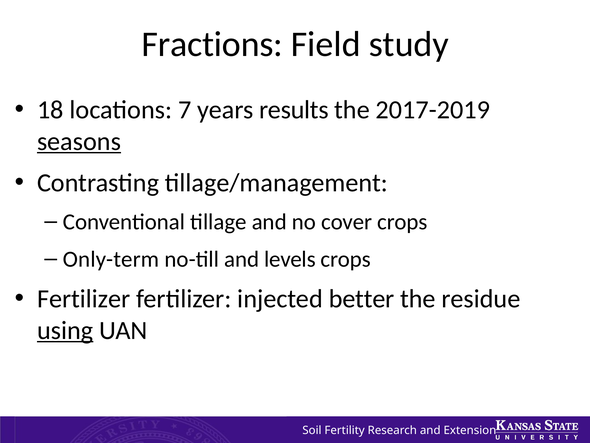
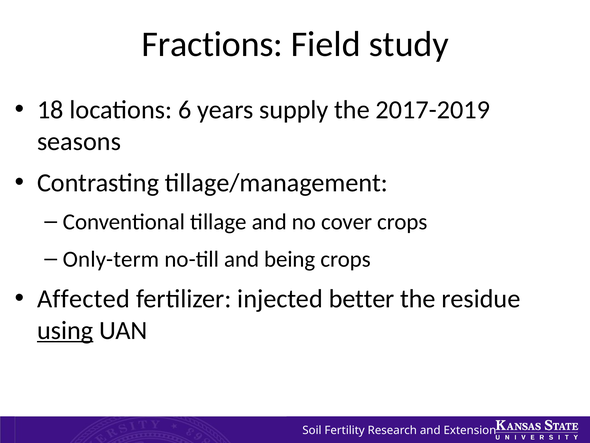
7: 7 -> 6 (185, 110)
results: results -> supply (294, 110)
seasons underline: present -> none (79, 141)
levels: levels -> being (290, 259)
Fertilizer: Fertilizer -> Affected (83, 299)
